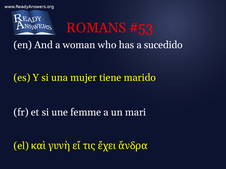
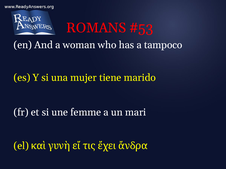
sucedido: sucedido -> tampoco (163, 45)
